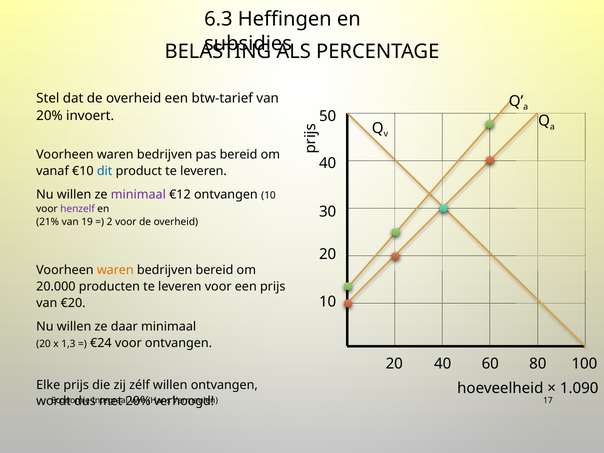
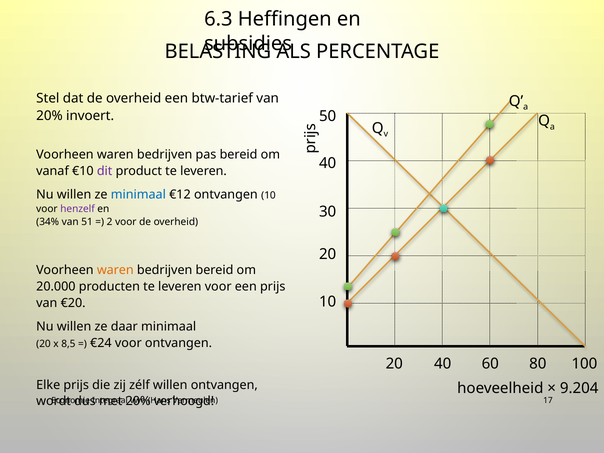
dit colour: blue -> purple (105, 171)
minimaal colour: purple -> blue (138, 195)
21%: 21% -> 34% (48, 222)
19: 19 -> 51 (87, 222)
1,3: 1,3 -> 8,5 (68, 344)
1.090: 1.090 -> 9.204 (579, 388)
